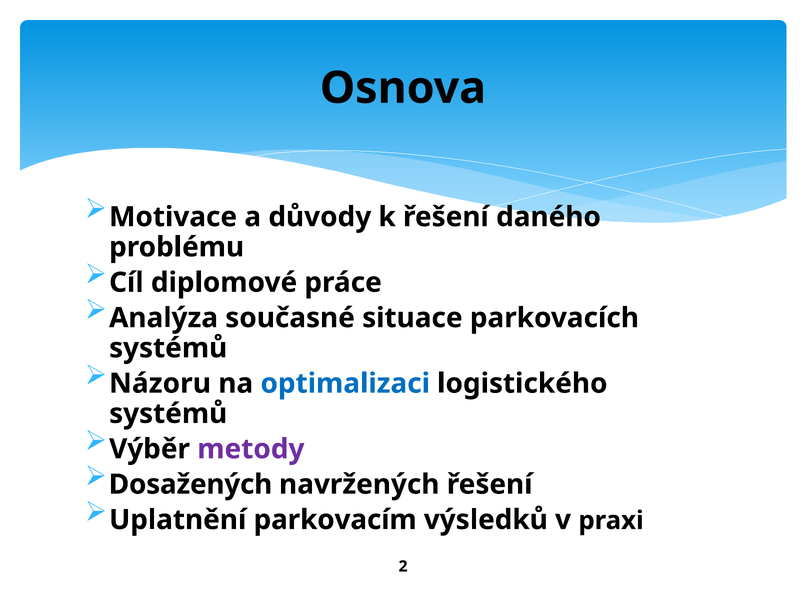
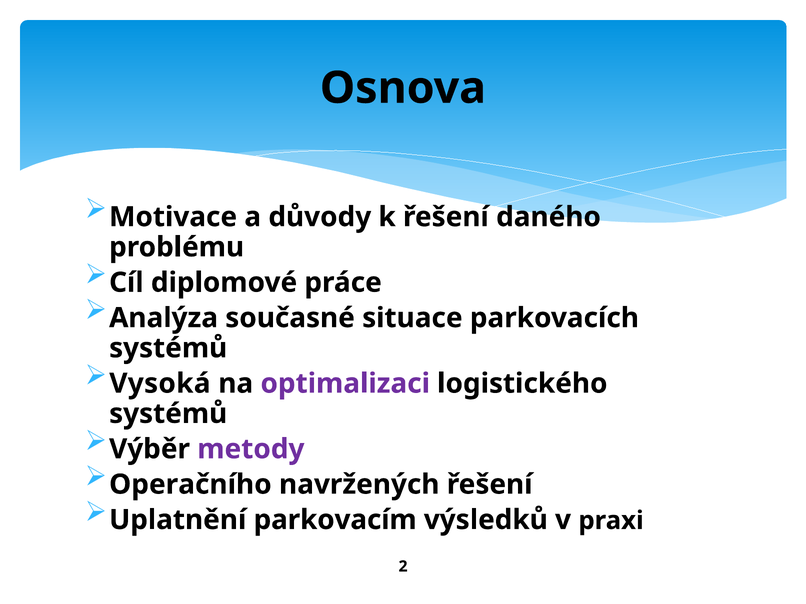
Názoru: Názoru -> Vysoká (160, 384)
optimalizaci colour: blue -> purple (345, 384)
Dosažených: Dosažených -> Operačního (190, 485)
